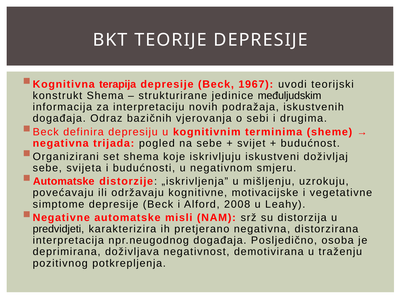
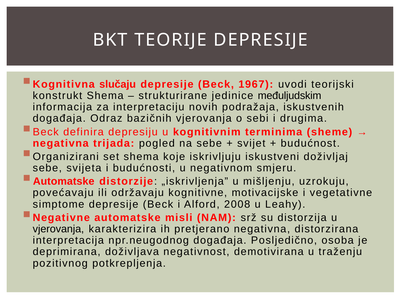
terapija: terapija -> slučaju (118, 84)
predvidjeti: predvidjeti -> vjerovanja (58, 230)
